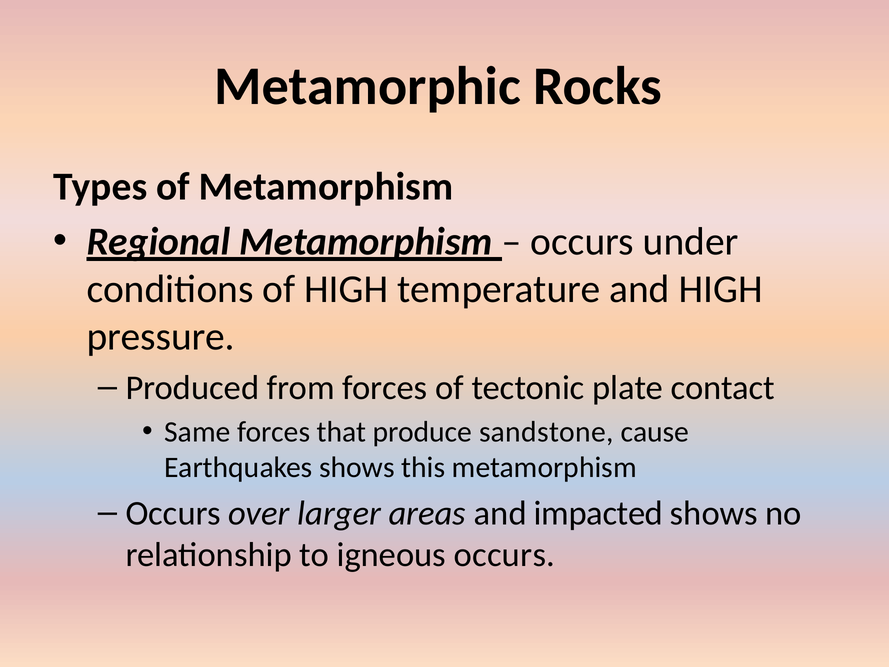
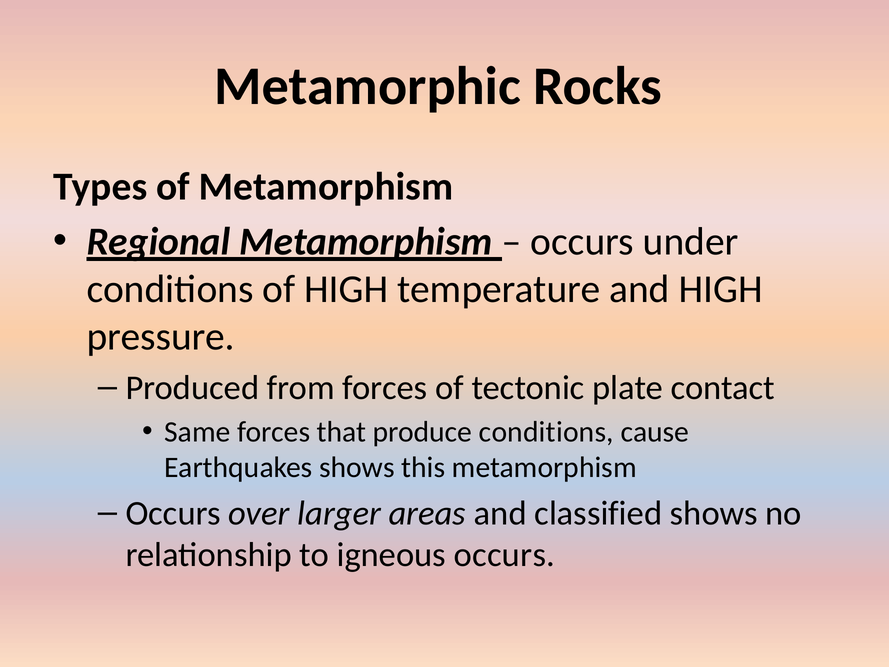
produce sandstone: sandstone -> conditions (546, 432)
impacted: impacted -> classified (598, 513)
